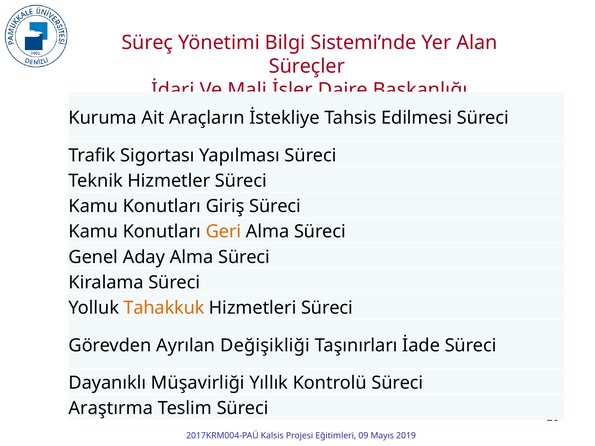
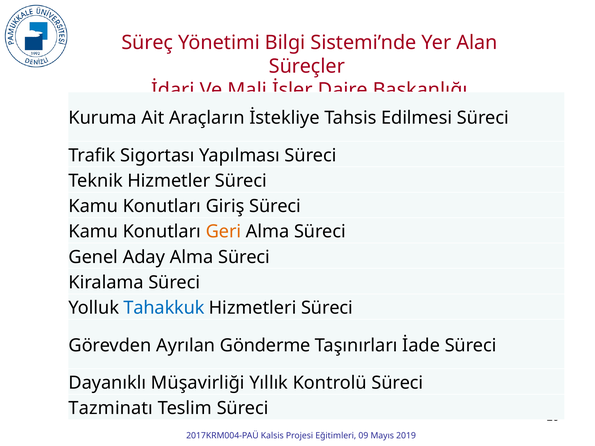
Tahakkuk colour: orange -> blue (164, 308)
Değişikliği: Değişikliği -> Gönderme (265, 346)
Araştırma: Araştırma -> Tazminatı (111, 408)
